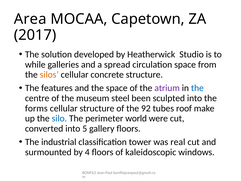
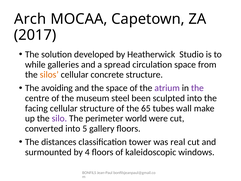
Area: Area -> Arch (30, 19)
features: features -> avoiding (57, 88)
the colour: blue -> purple (197, 88)
forms: forms -> facing (36, 108)
92: 92 -> 65 (146, 108)
roof: roof -> wall (184, 108)
silo colour: blue -> purple (59, 118)
industrial: industrial -> distances (59, 142)
